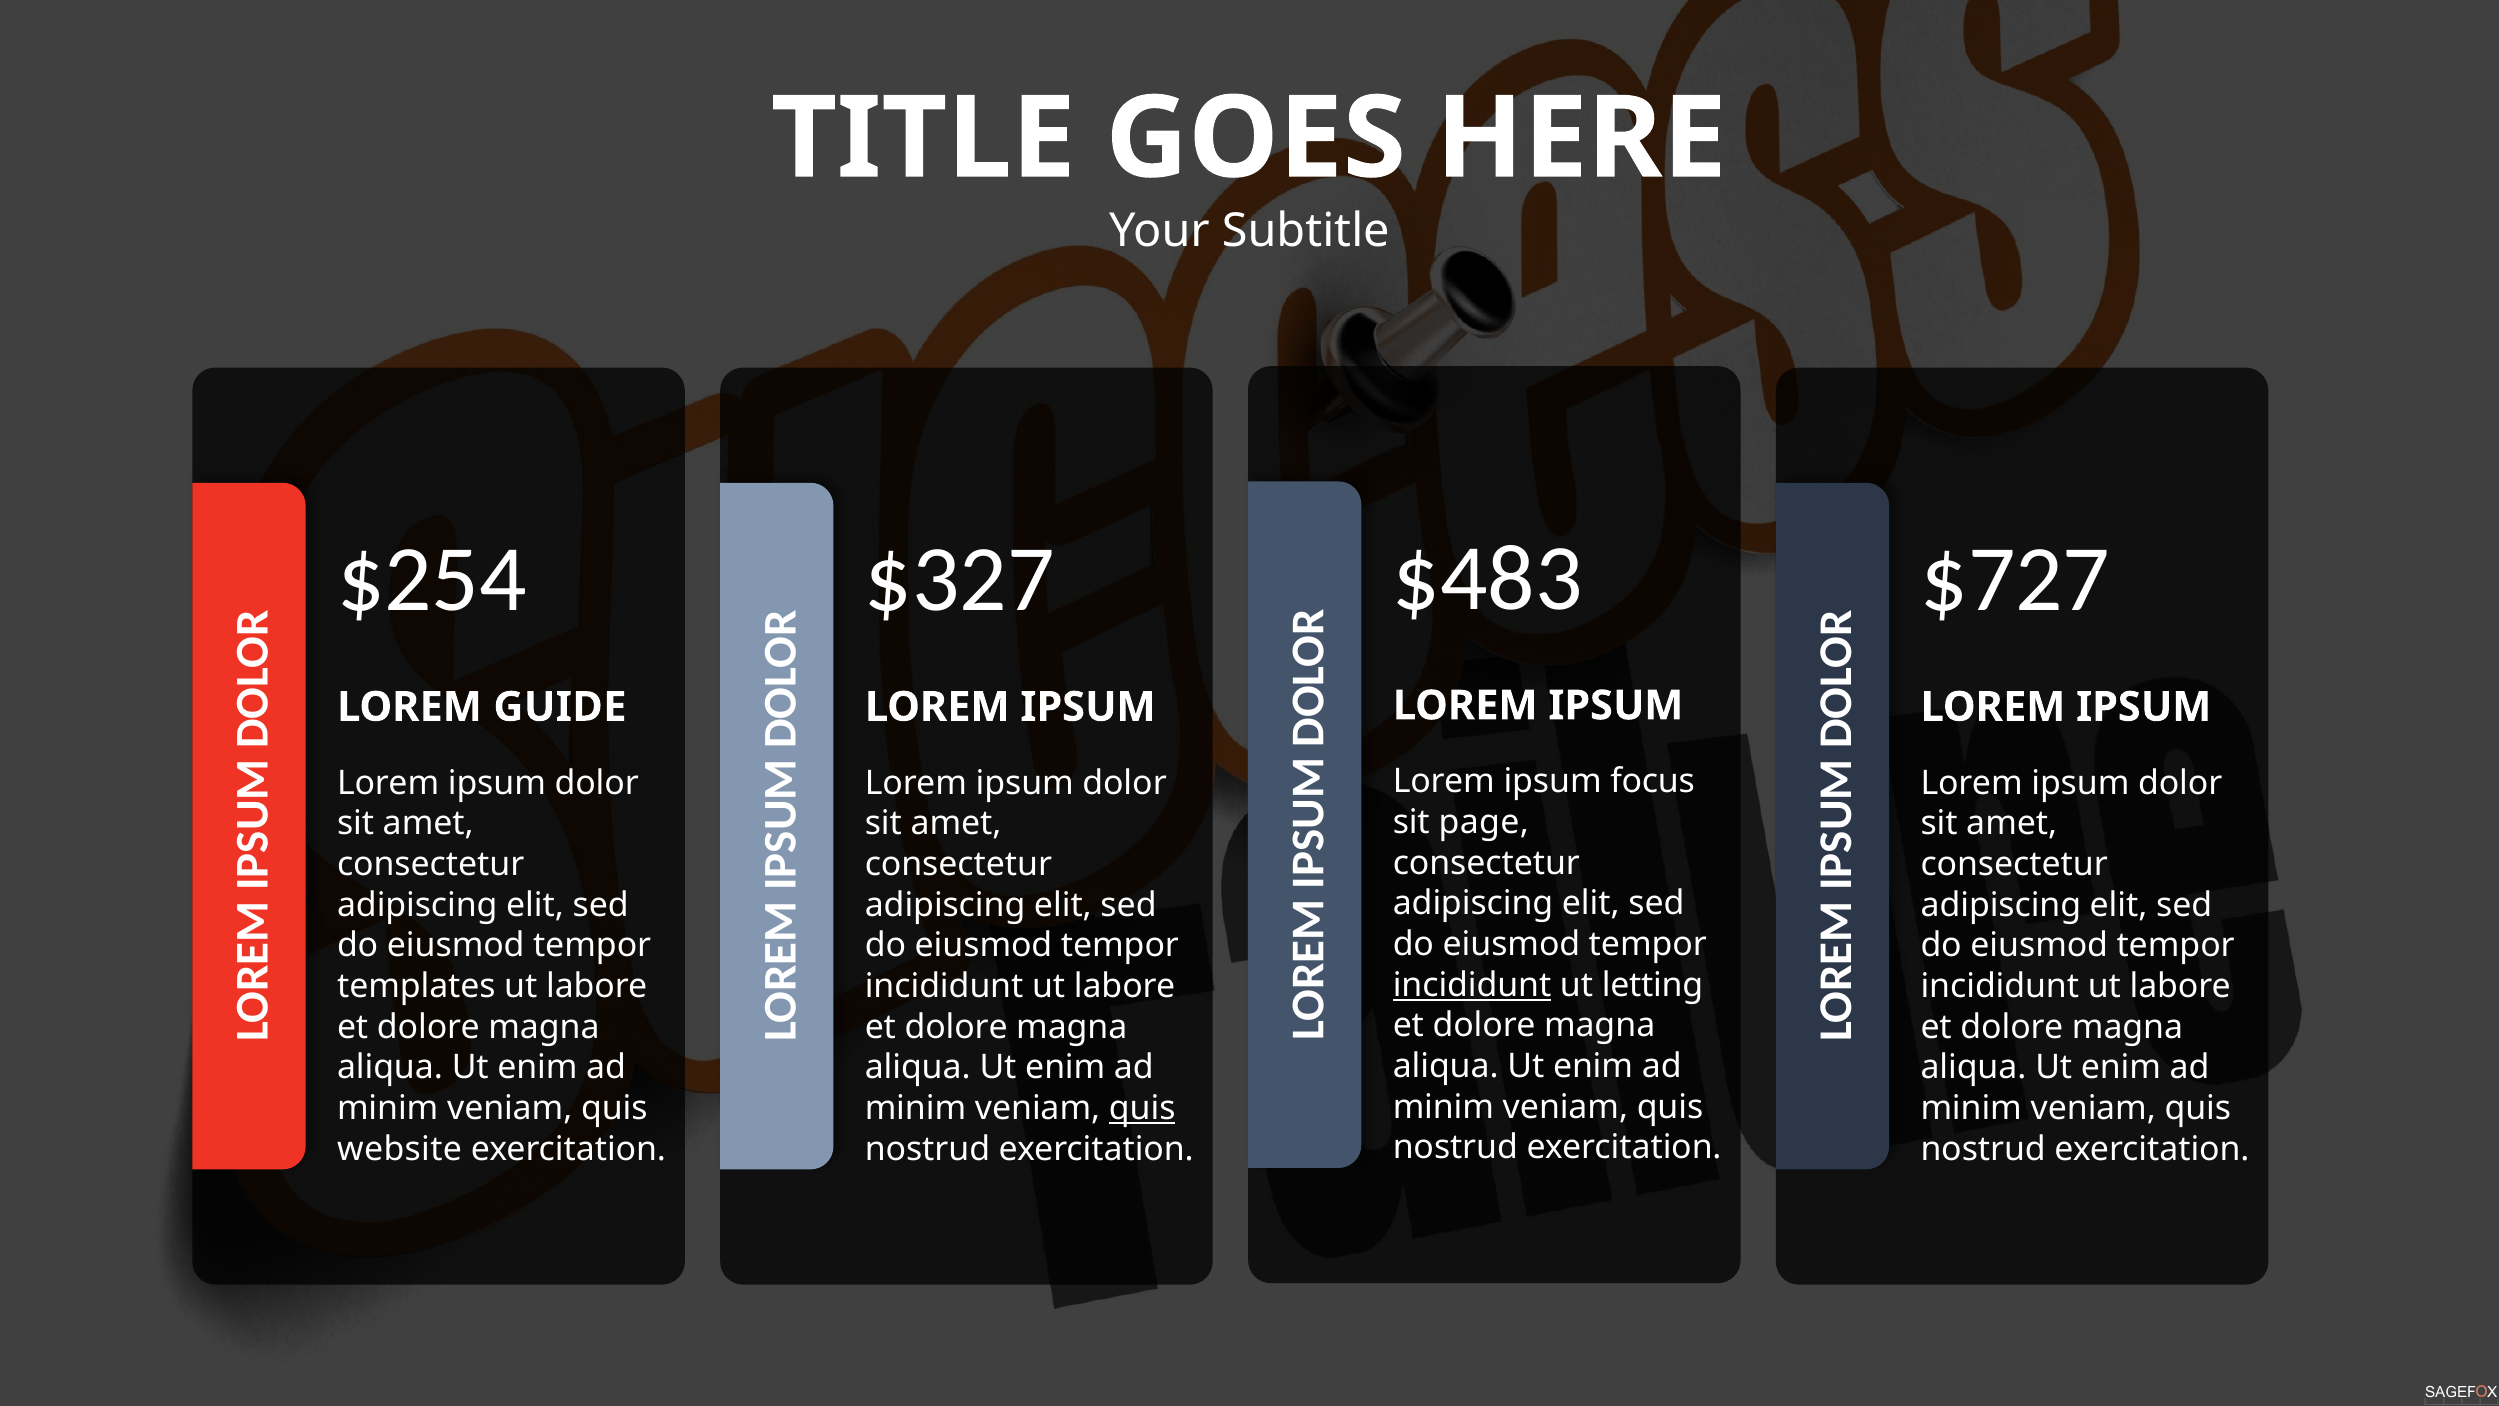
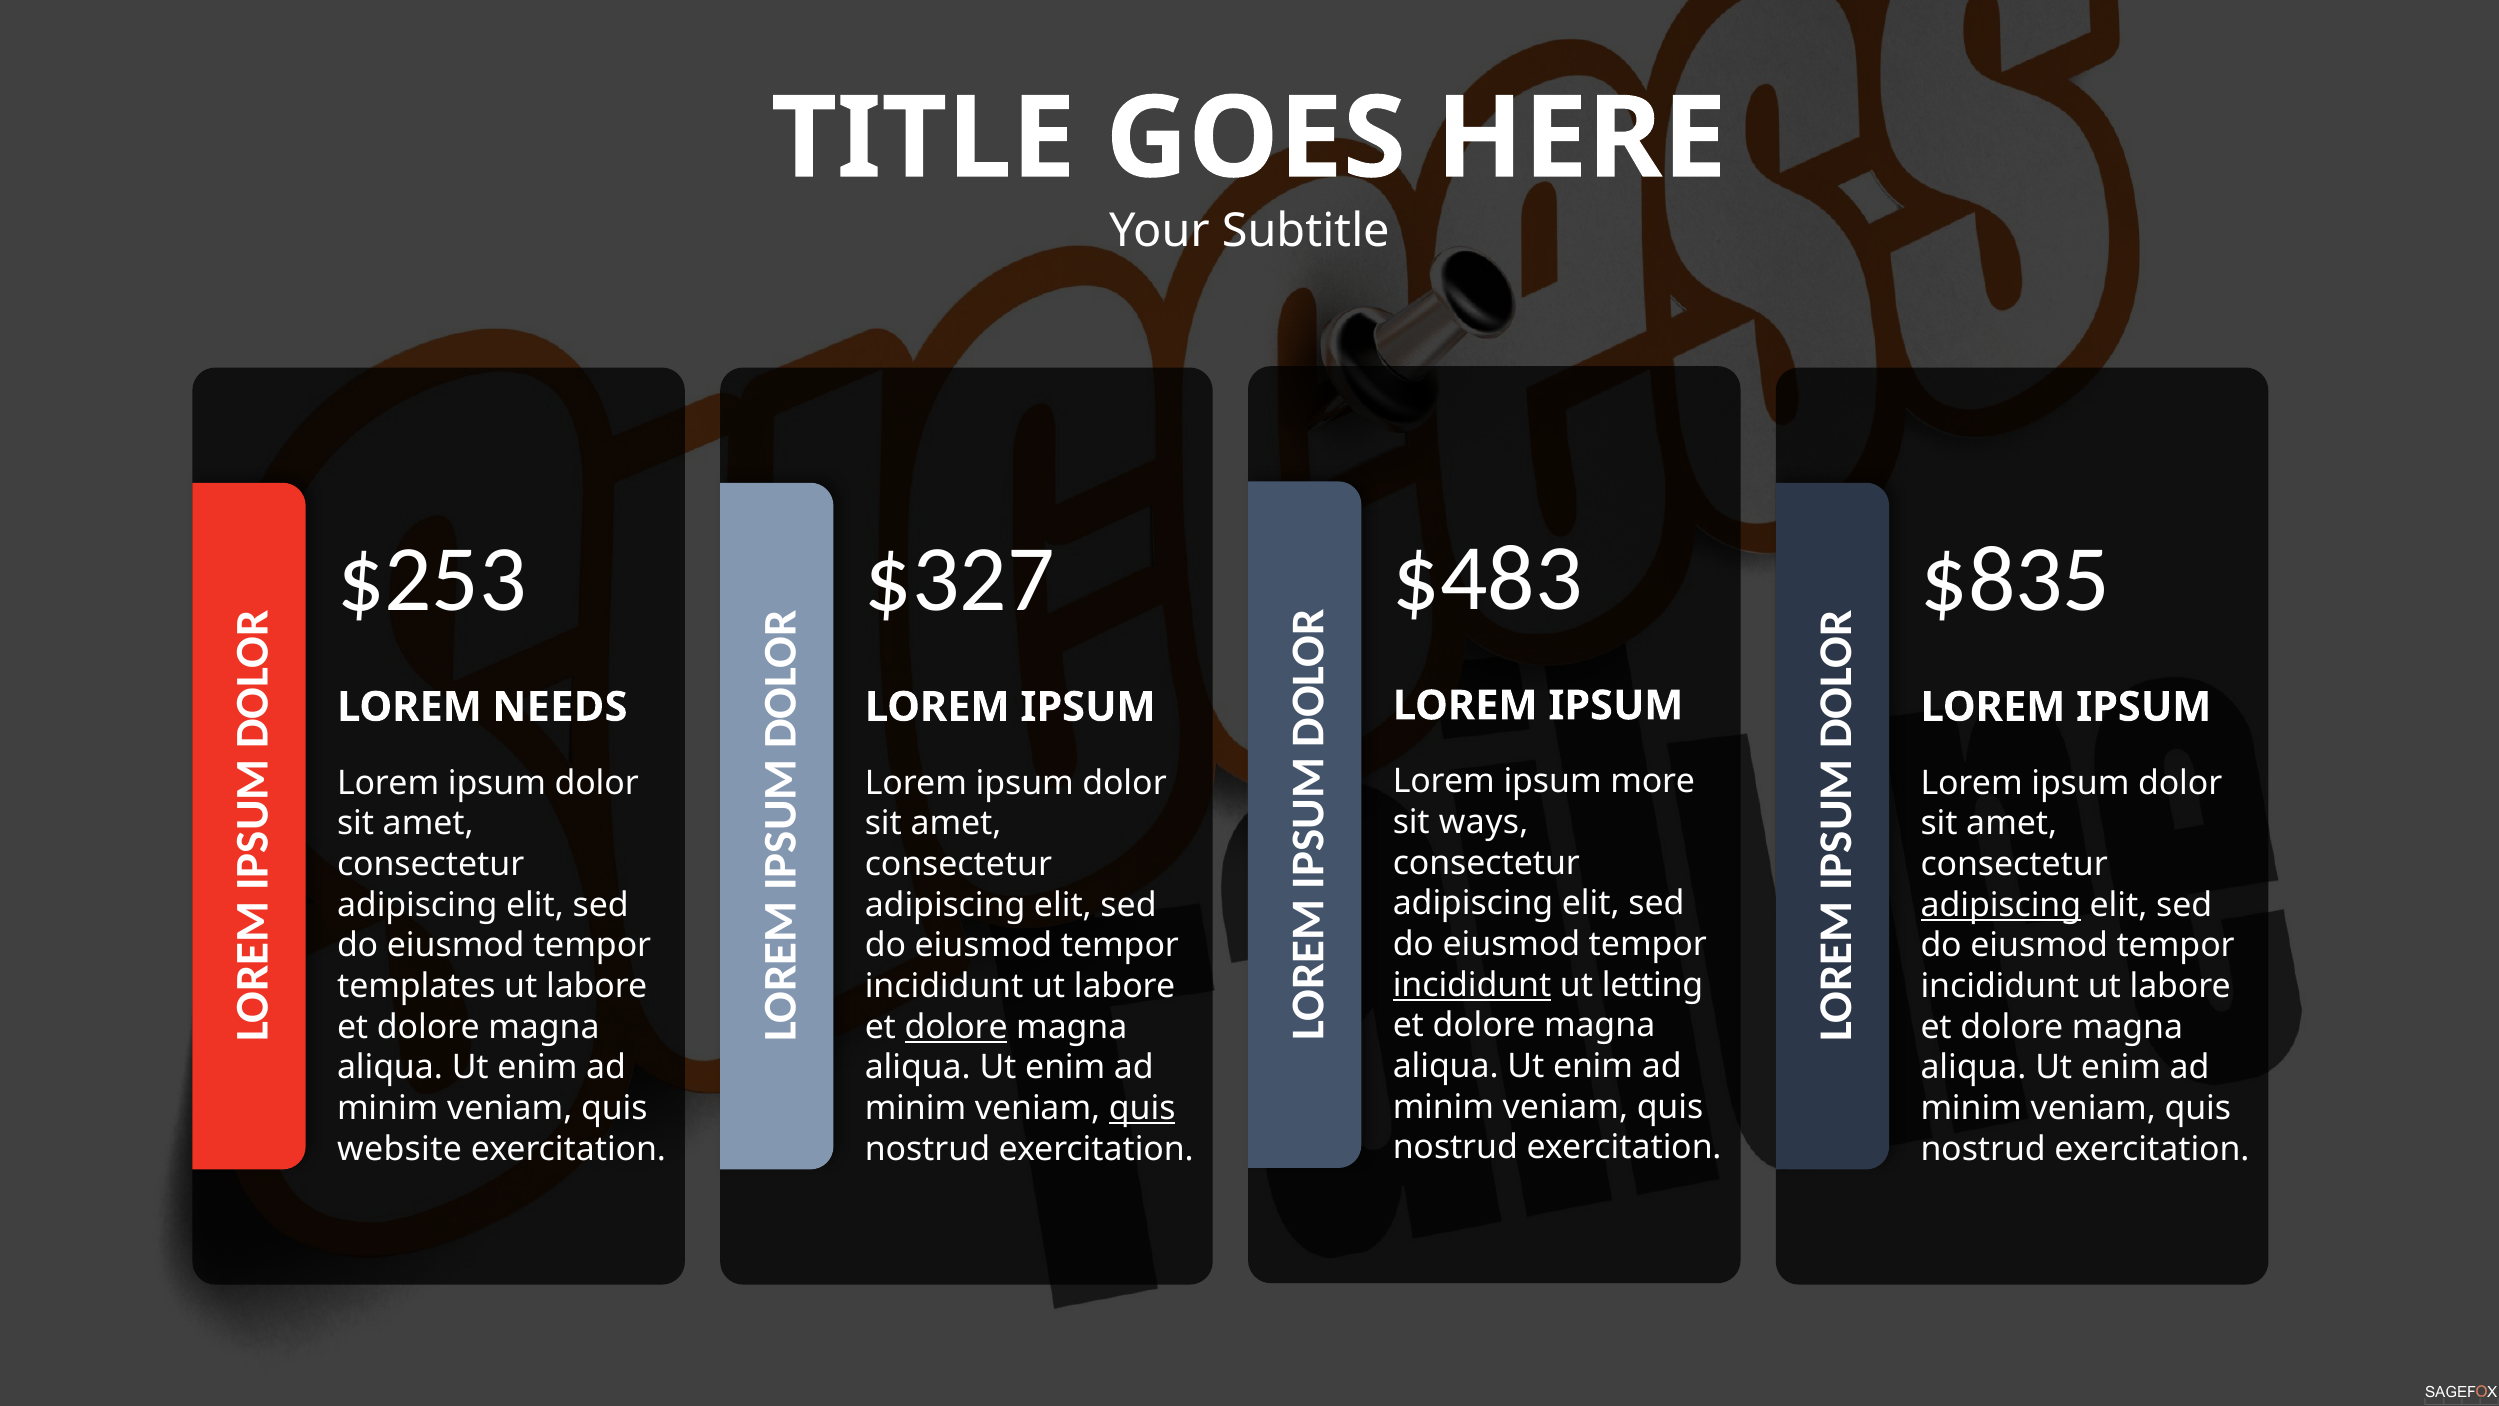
$254: $254 -> $253 (432, 579)
$727: $727 -> $835 (2015, 579)
GUIDE: GUIDE -> NEEDS (560, 707)
focus: focus -> more (1653, 782)
page: page -> ways (1484, 822)
adipiscing underline: none -> present (2001, 905)
dolore underline: none -> present (956, 1027)
